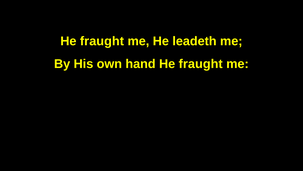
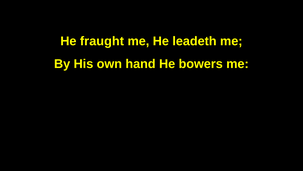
hand He fraught: fraught -> bowers (201, 64)
